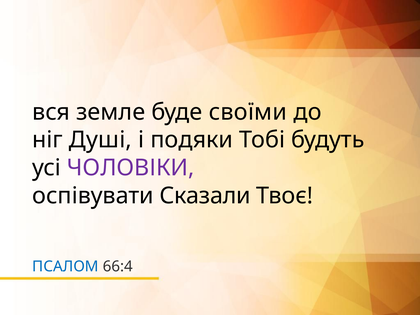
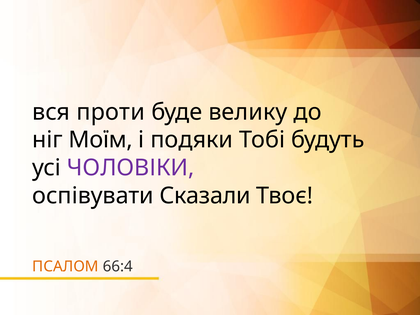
земле: земле -> проти (111, 112)
своїми: своїми -> велику (248, 112)
Душі: Душі -> Моїм (101, 140)
ПСАЛОМ colour: blue -> orange (65, 266)
